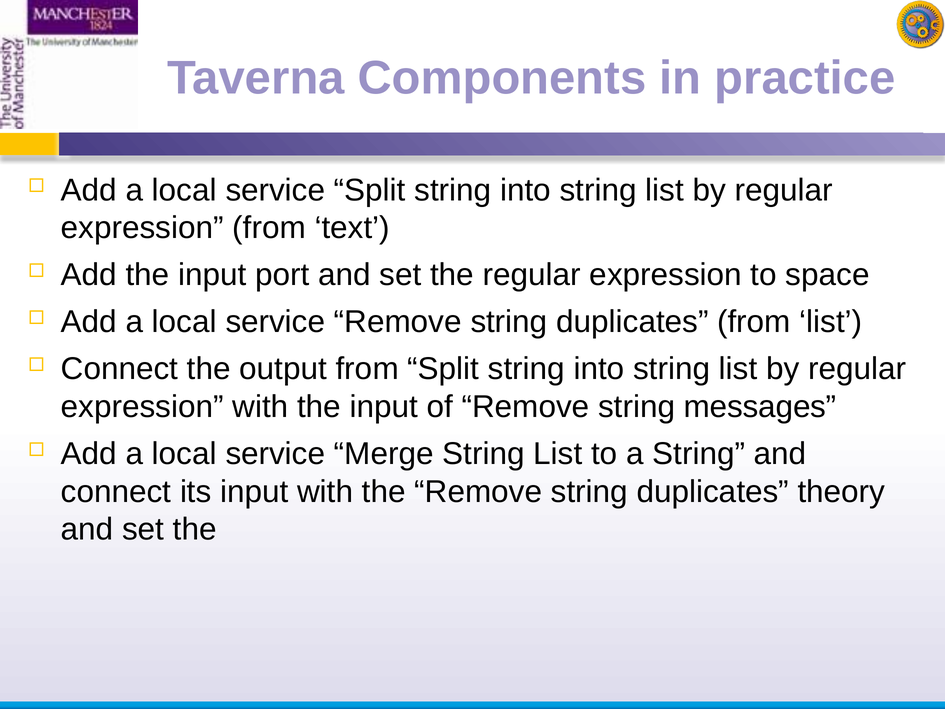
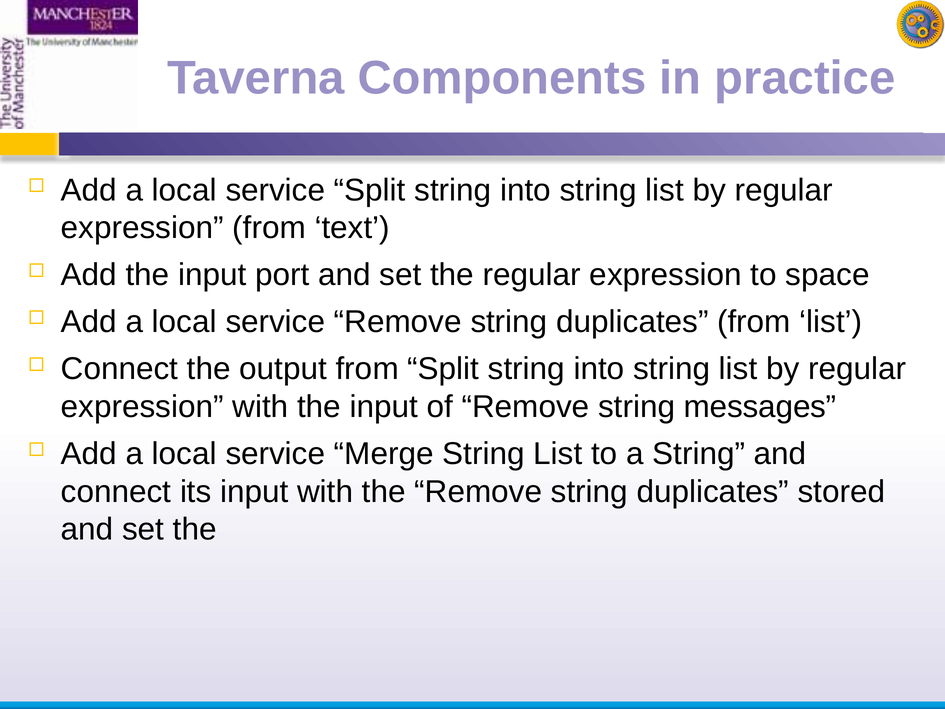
theory: theory -> stored (841, 491)
